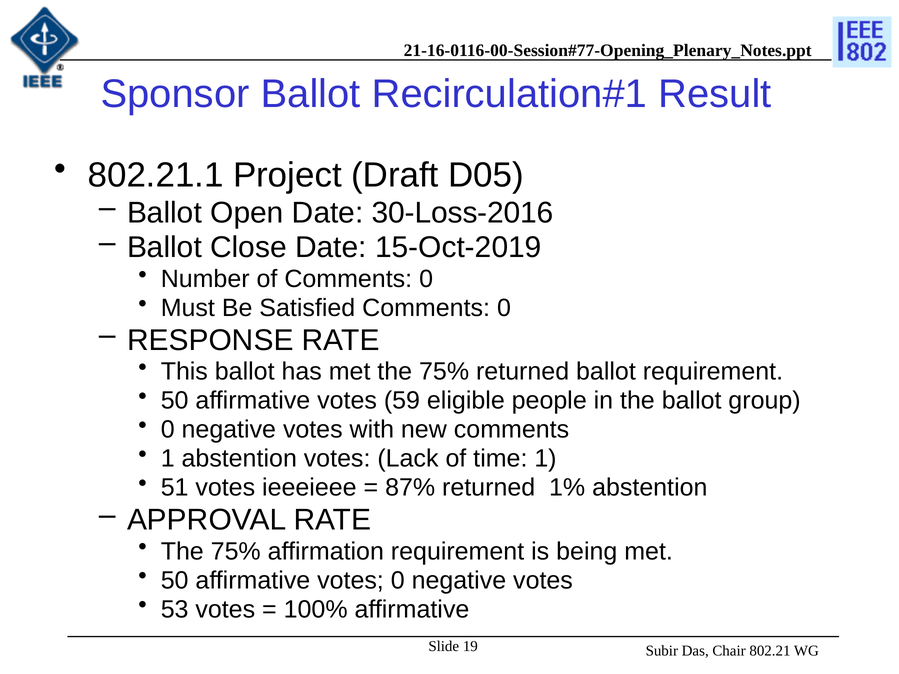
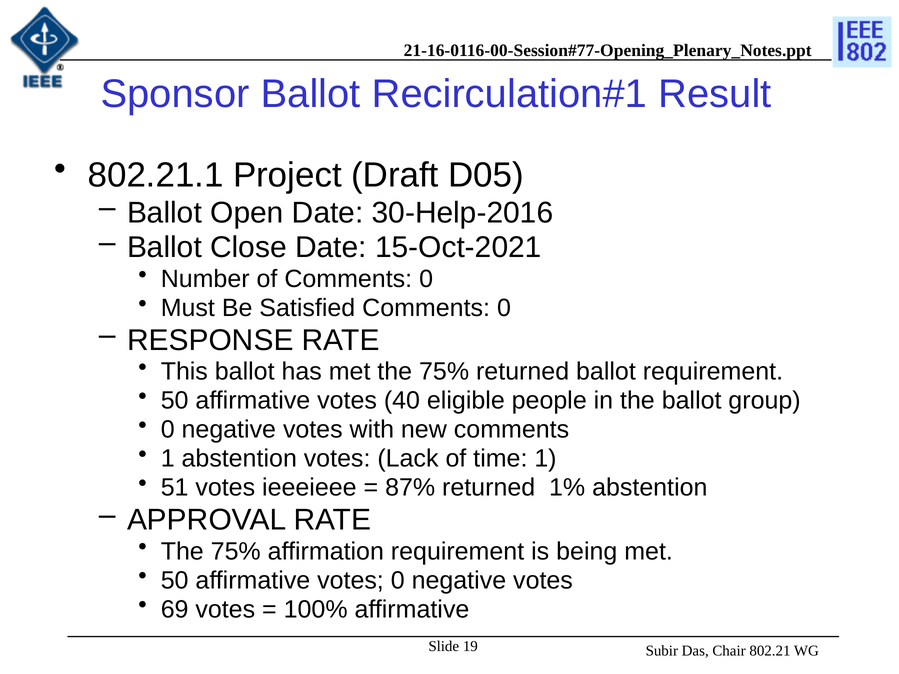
30-Loss-2016: 30-Loss-2016 -> 30-Help-2016 (463, 213)
15-Oct-2019: 15-Oct-2019 -> 15-Oct-2021 (458, 248)
59: 59 -> 40 (402, 401)
53: 53 -> 69 (175, 610)
